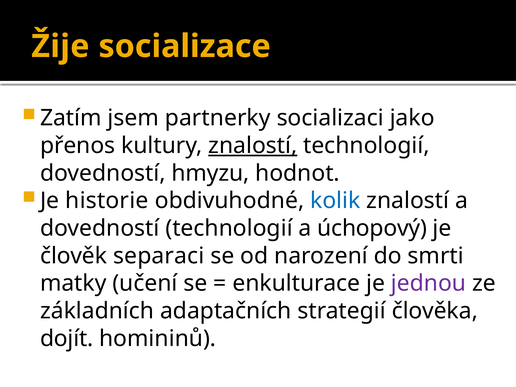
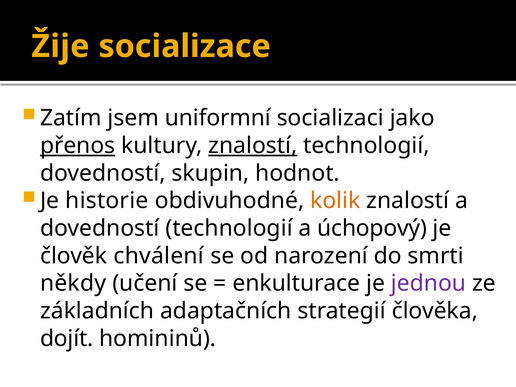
partnerky: partnerky -> uniformní (218, 118)
přenos underline: none -> present (78, 146)
hmyzu: hmyzu -> skupin (210, 173)
kolik colour: blue -> orange (335, 201)
separaci: separaci -> chválení (159, 256)
matky: matky -> někdy (73, 283)
